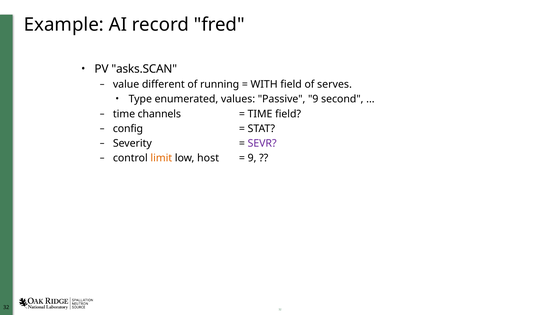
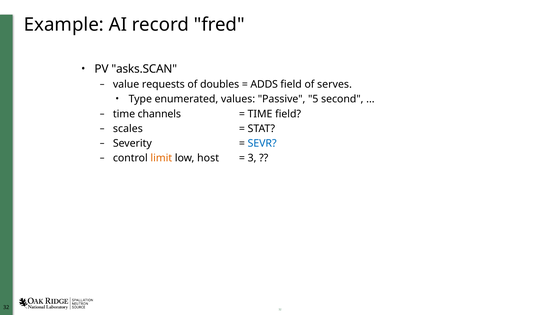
different: different -> requests (163, 84)
running: running -> doubles (220, 84)
WITH: WITH -> ADDS (264, 84)
Passive 9: 9 -> 5 (313, 99)
config: config -> scales (128, 129)
SEVR colour: purple -> blue (262, 143)
9: 9 -> 3 (252, 158)
